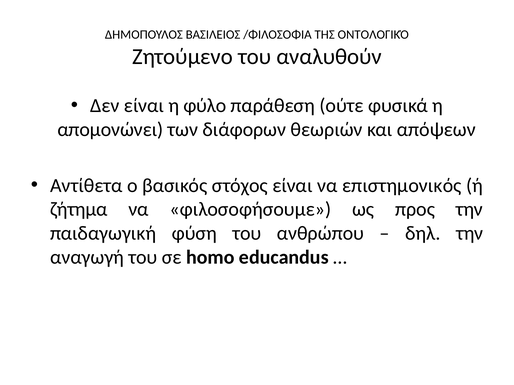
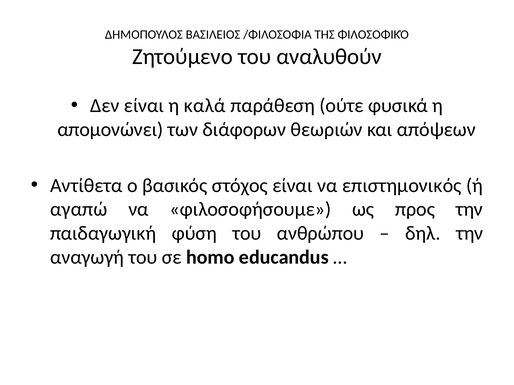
ΟΝΤΟΛΟΓΙΚΌ: ΟΝΤΟΛΟΓΙΚΌ -> ΦΙΛΟΣΟΦΙΚΌ (373, 35)
φύλο: φύλο -> καλά (205, 106)
ζήτημα: ζήτημα -> αγαπώ (79, 210)
